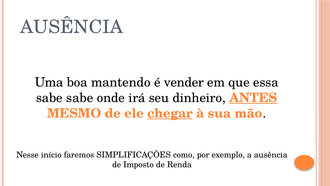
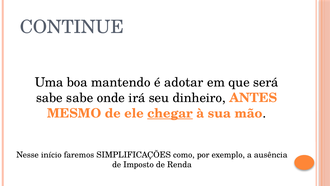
AUSÊNCIA: AUSÊNCIA -> CONTINUE (72, 27)
vender: vender -> adotar (184, 82)
essa: essa -> será (266, 82)
ANTES underline: present -> none (253, 98)
